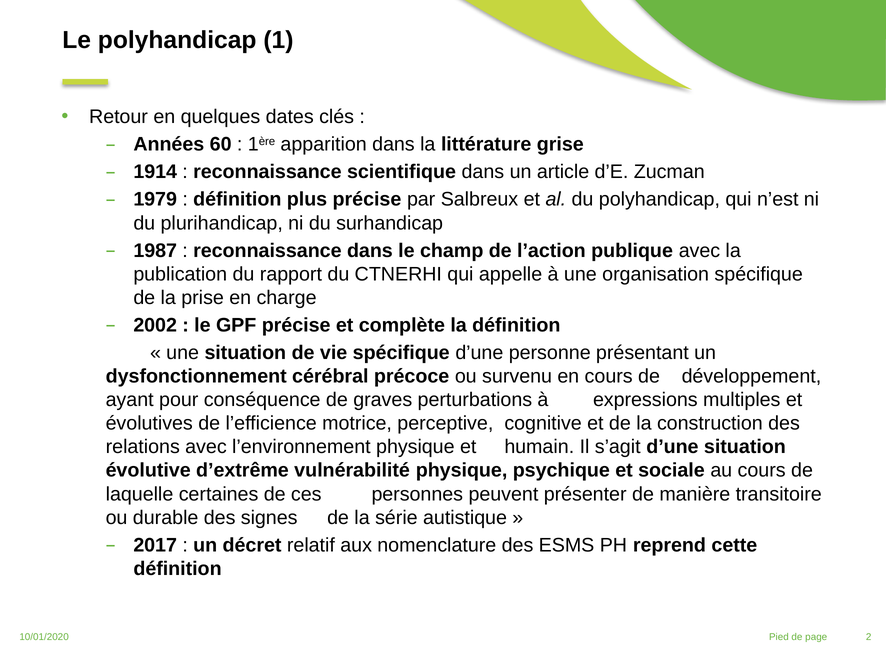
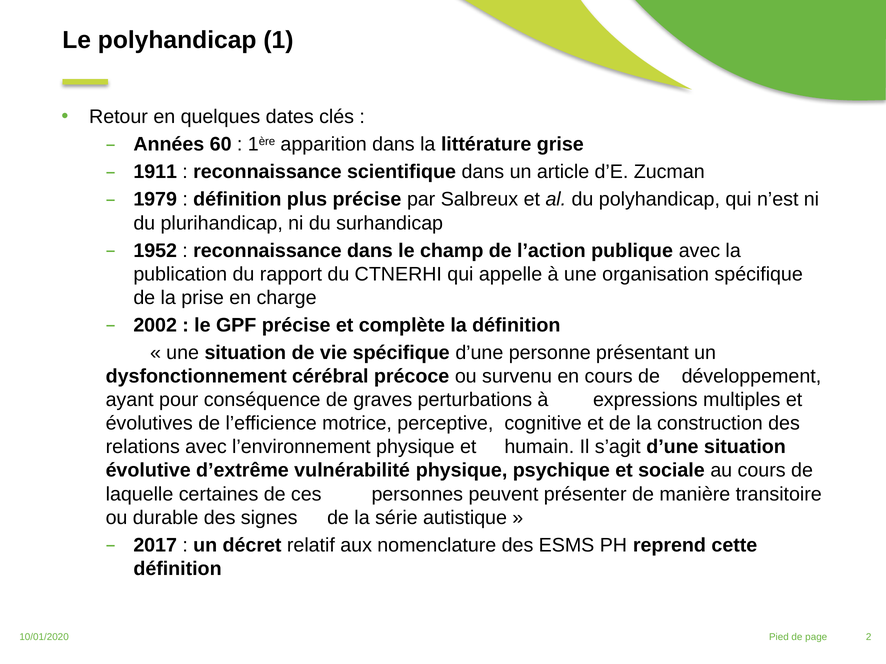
1914: 1914 -> 1911 (155, 172)
1987: 1987 -> 1952 (155, 251)
